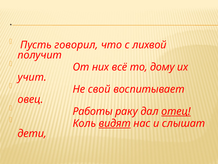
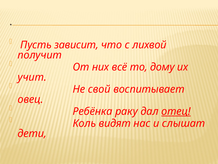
говорил: говорил -> зависит (76, 45)
Работы: Работы -> Ребёнка (93, 111)
видят underline: present -> none (115, 123)
